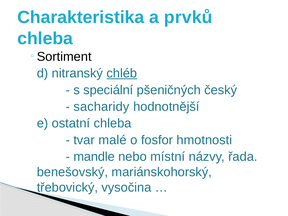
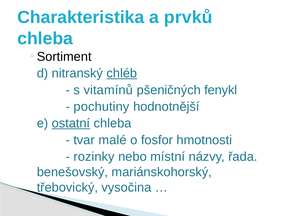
speciální: speciální -> vitamínů (108, 90)
český: český -> fenykl (221, 90)
sacharidy: sacharidy -> pochutiny (101, 107)
ostatní underline: none -> present (71, 123)
mandle: mandle -> rozinky (94, 157)
